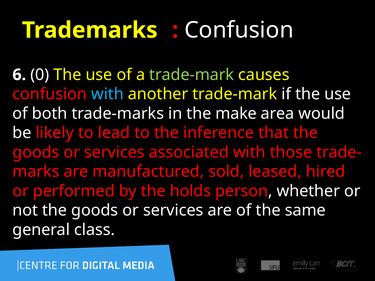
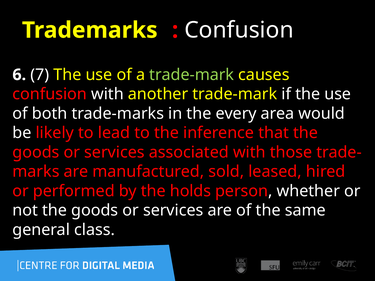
0: 0 -> 7 (40, 75)
with colour: light blue -> white (107, 94)
make: make -> every (236, 114)
